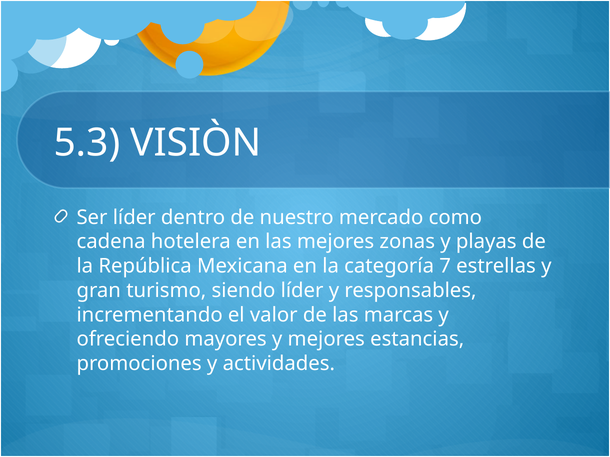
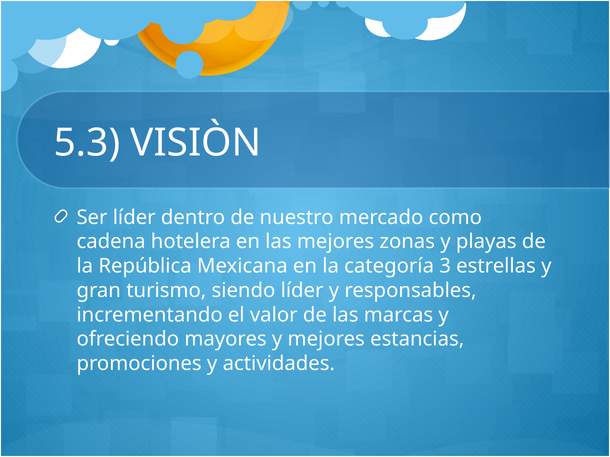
7: 7 -> 3 (445, 266)
